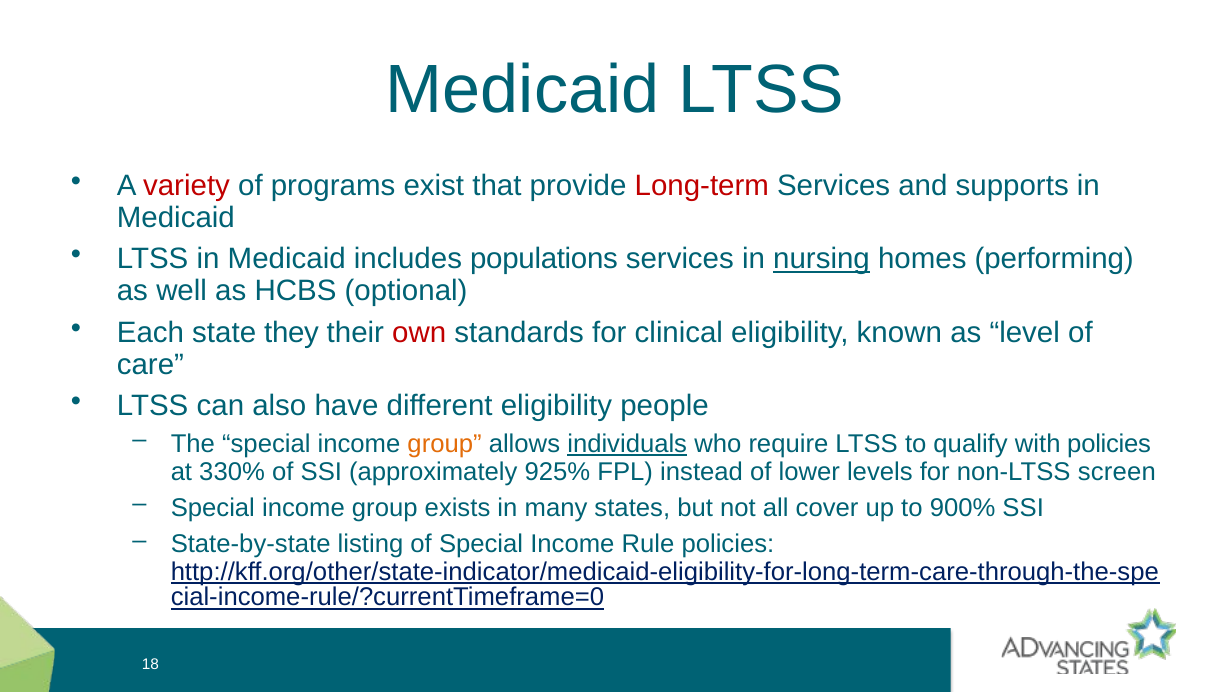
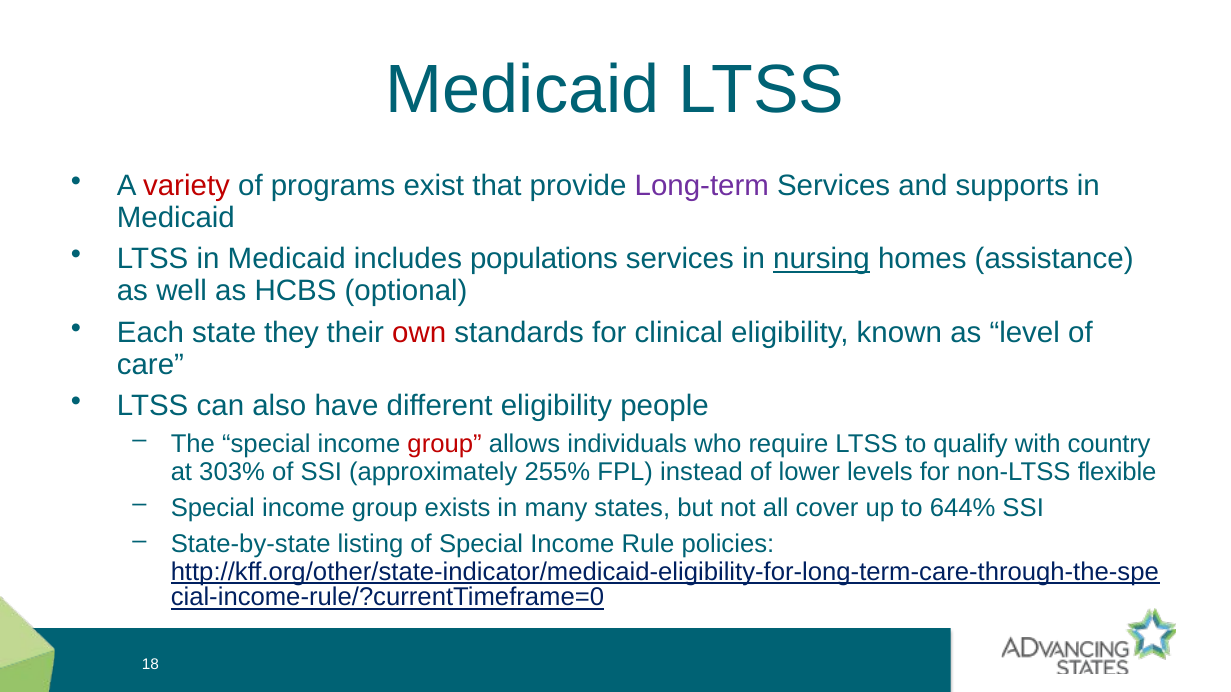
Long-term colour: red -> purple (702, 186)
performing: performing -> assistance (1054, 259)
group colour: orange -> red (445, 444)
individuals underline: present -> none (627, 444)
with policies: policies -> country (1109, 444)
330%: 330% -> 303% (232, 472)
925%: 925% -> 255% (557, 472)
screen: screen -> flexible (1117, 472)
900%: 900% -> 644% (963, 508)
